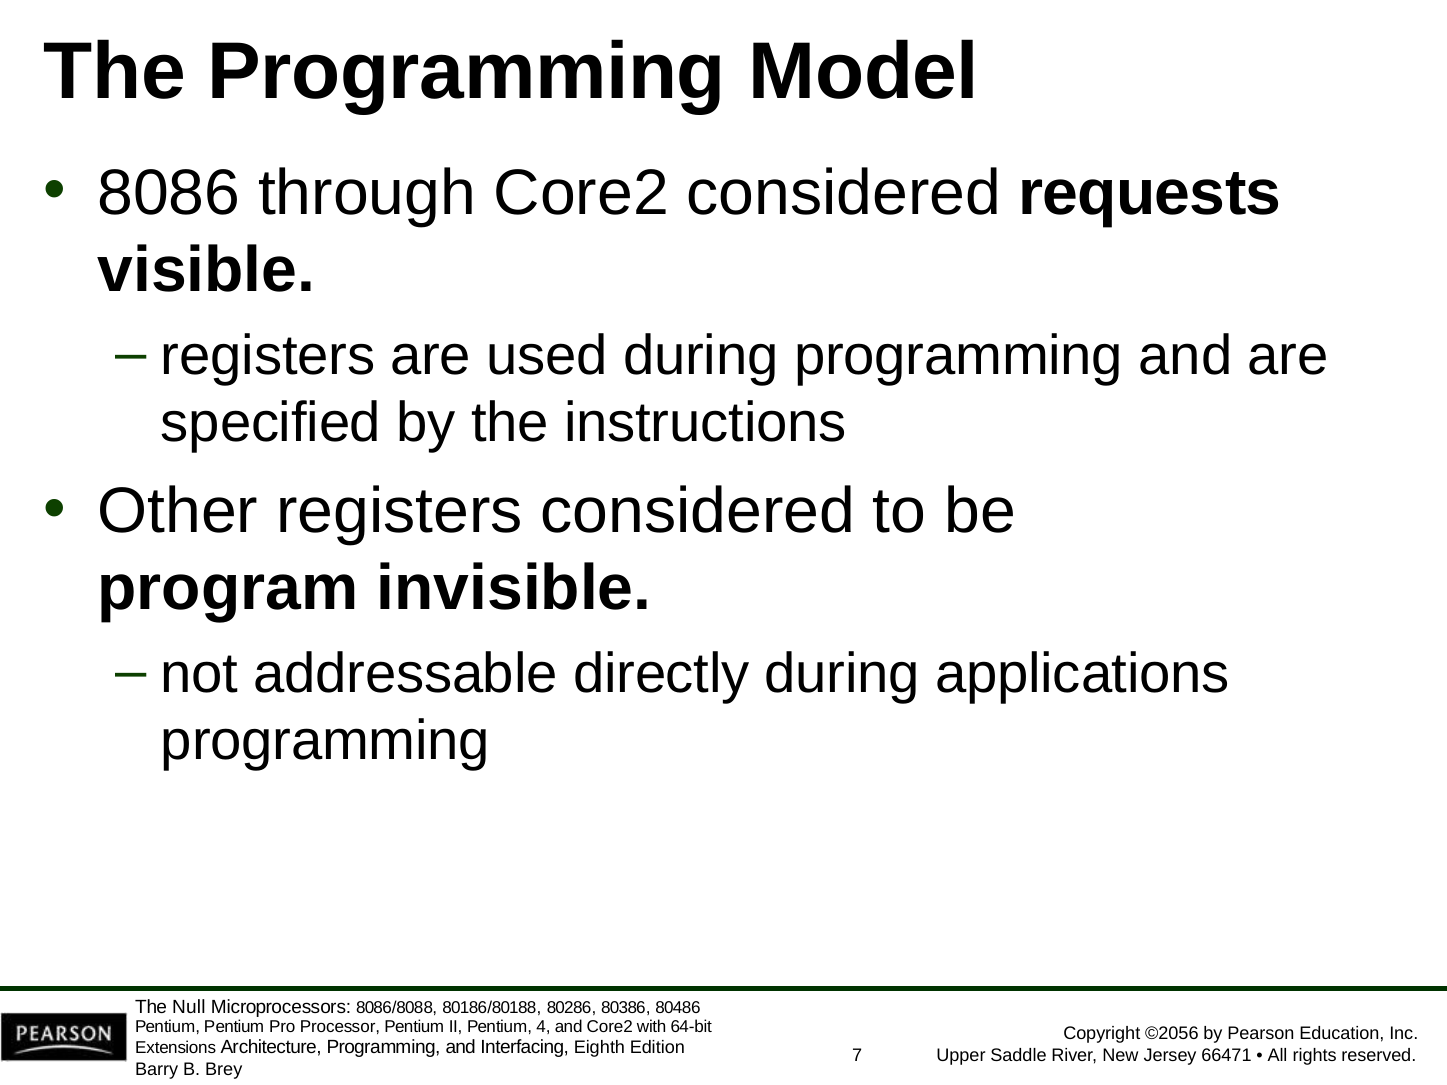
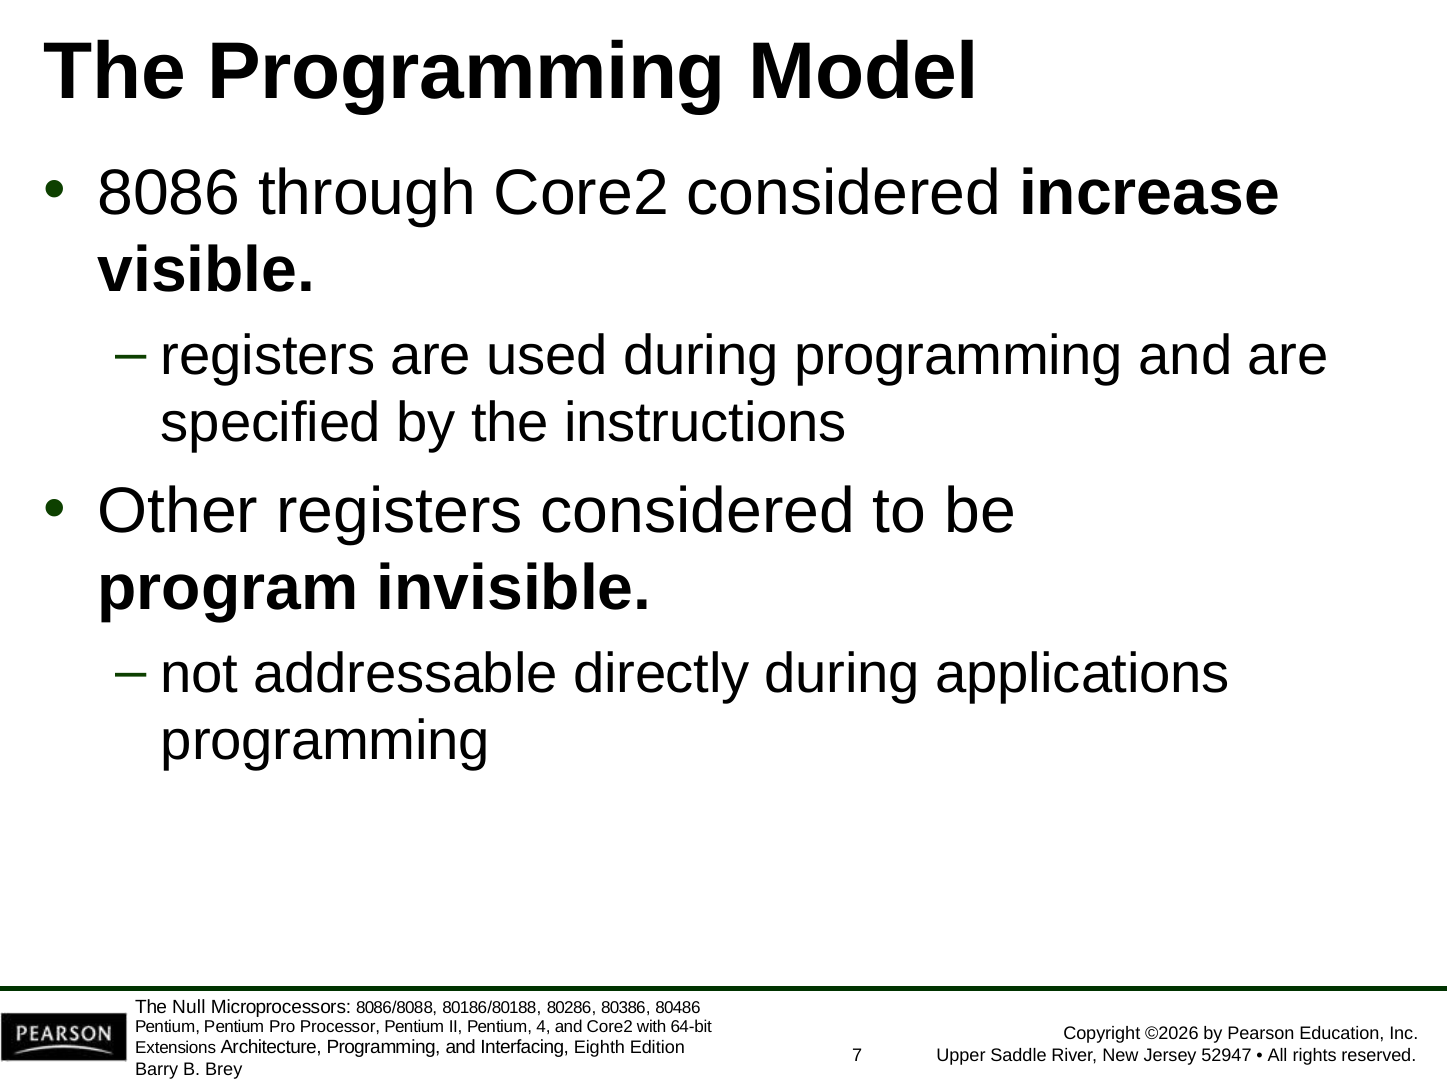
requests: requests -> increase (1150, 193)
©2056: ©2056 -> ©2026 (1172, 1034)
66471: 66471 -> 52947 (1227, 1056)
